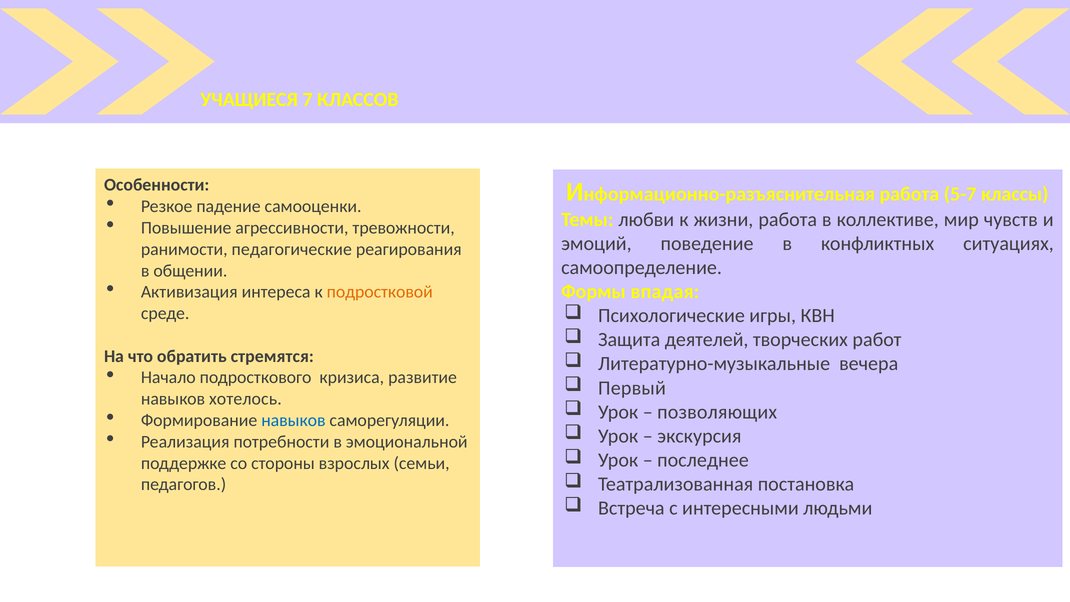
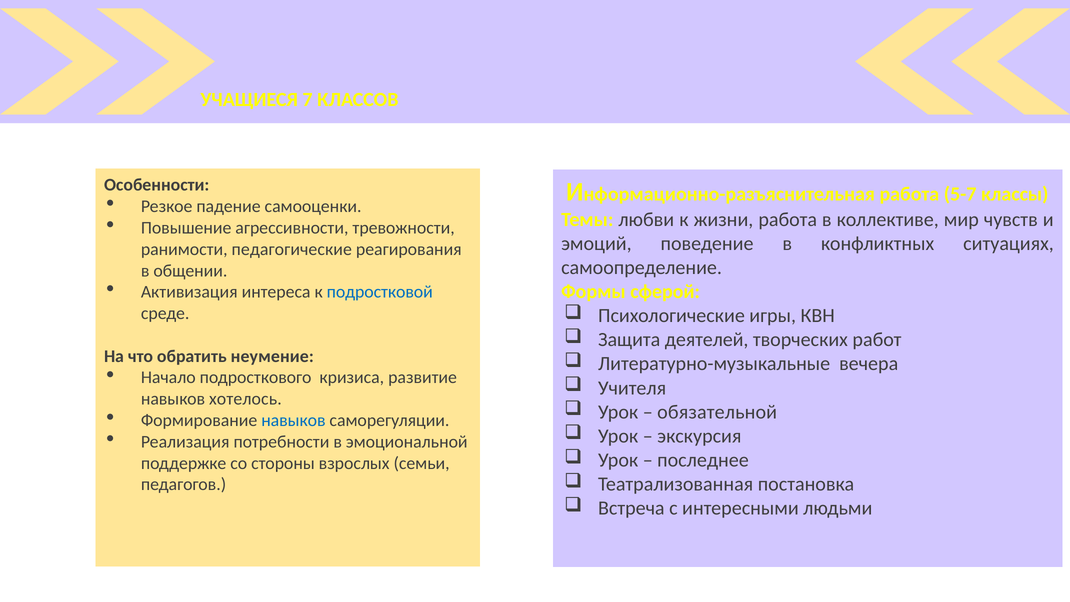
подростковой colour: orange -> blue (380, 292)
впадая: впадая -> сферой (665, 292)
стремятся: стремятся -> неумение (272, 356)
Первый: Первый -> Учителя (632, 388)
позволяющих: позволяющих -> обязательной (717, 412)
